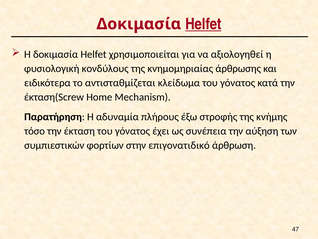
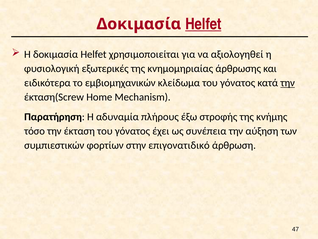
κονδύλους: κονδύλους -> εξωτερικές (105, 69)
αντισταθμίζεται: αντισταθμίζεται -> εμβιομηχανικών (120, 83)
την underline: none -> present (288, 83)
